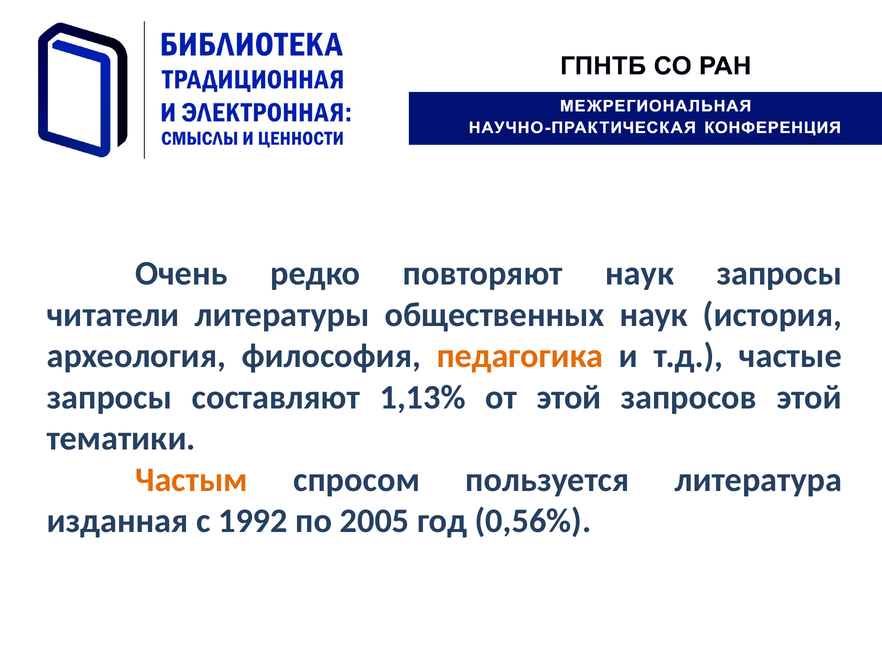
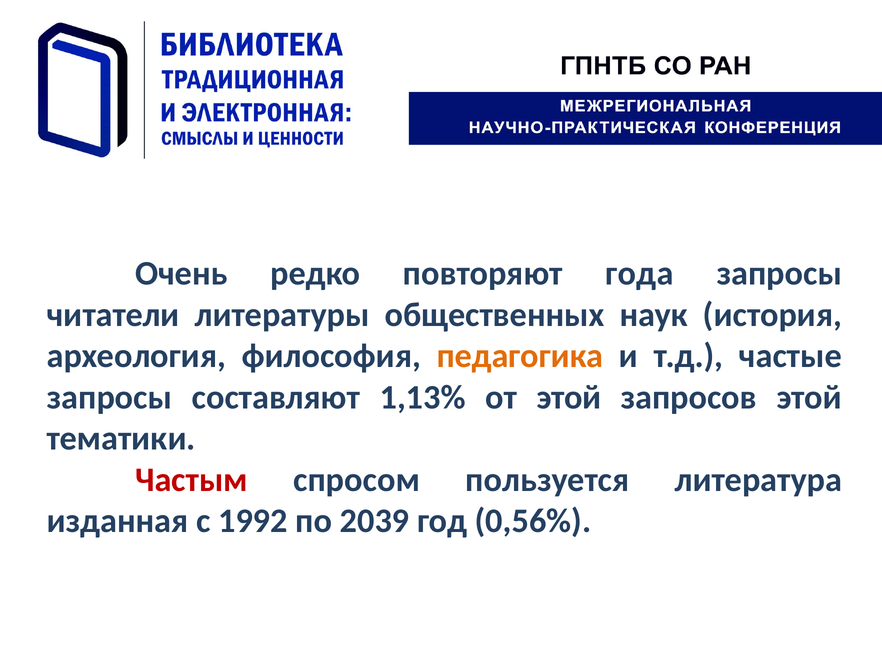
повторяют наук: наук -> года (639, 273)
Частым colour: orange -> red (191, 479)
2005: 2005 -> 2039 (375, 521)
